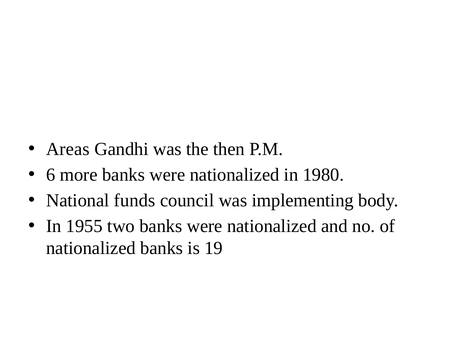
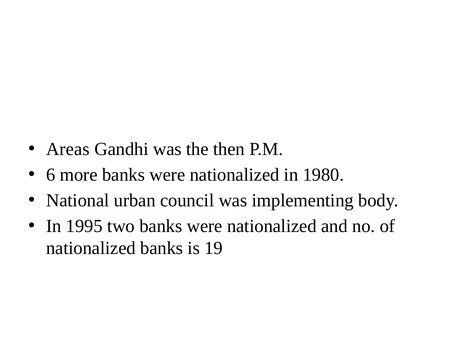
funds: funds -> urban (135, 200)
1955: 1955 -> 1995 (84, 226)
